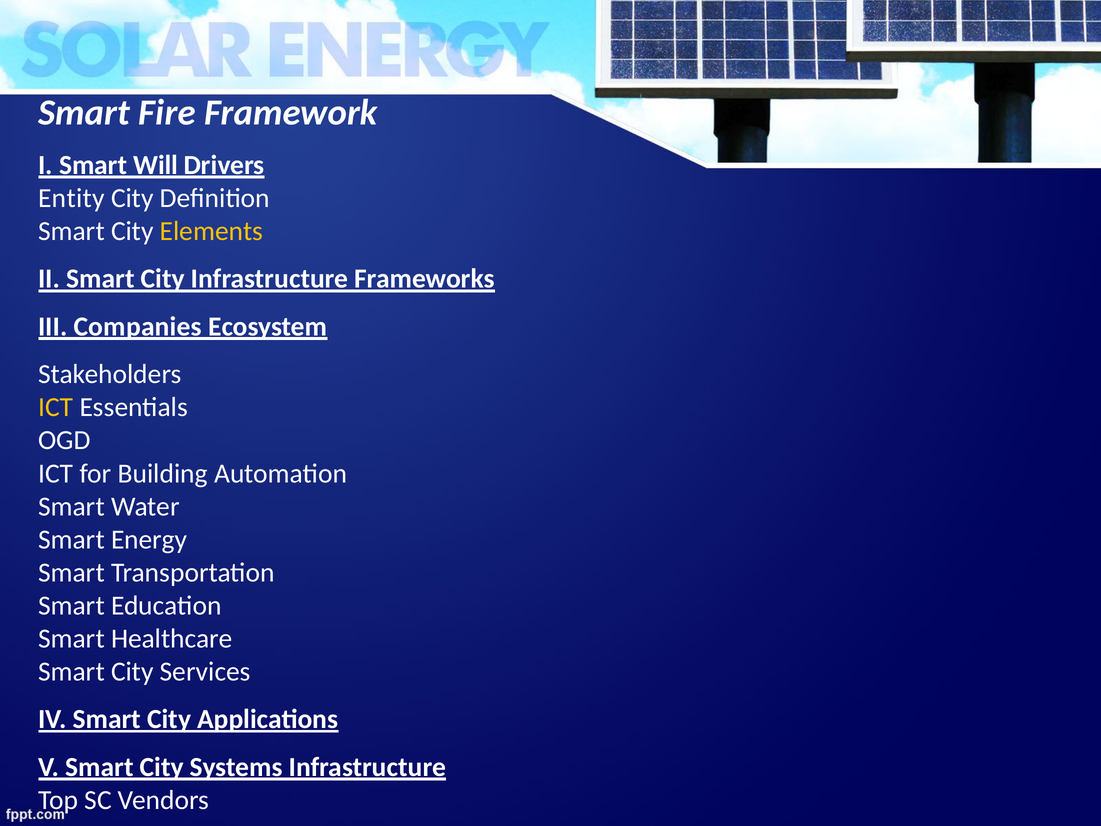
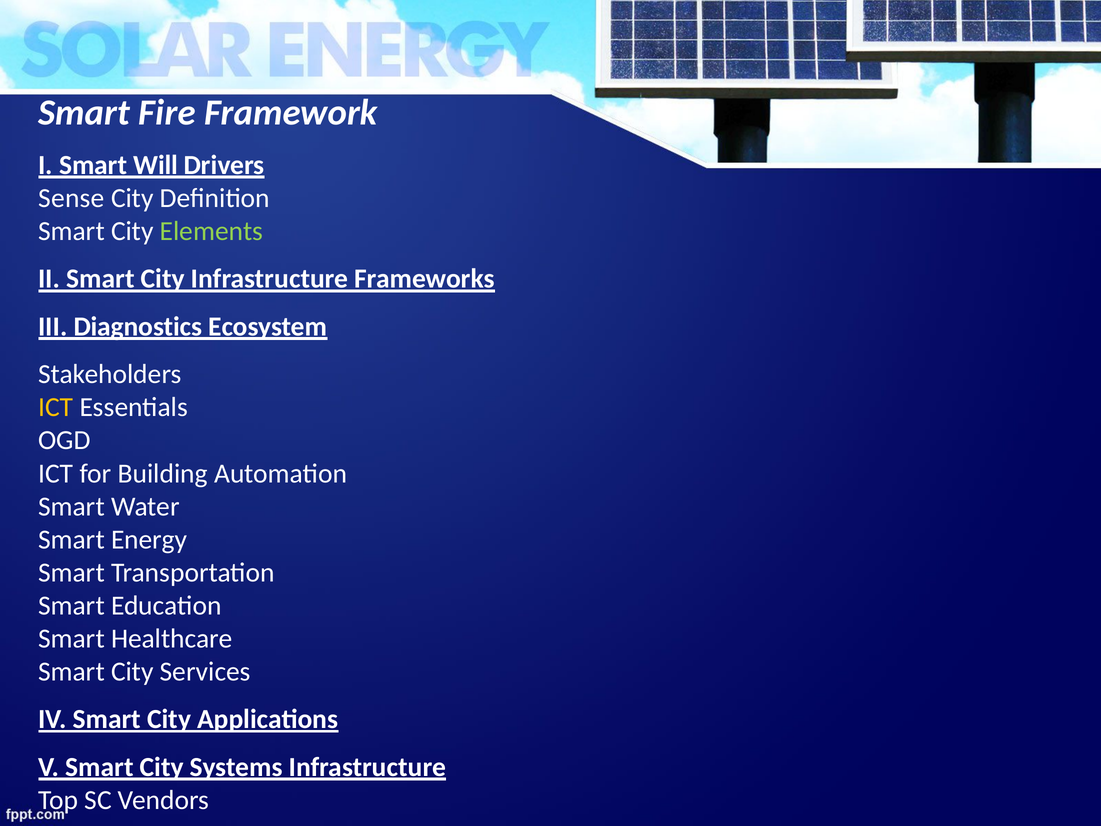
Entity: Entity -> Sense (71, 198)
Elements colour: yellow -> light green (211, 231)
Companies: Companies -> Diagnostics (138, 327)
